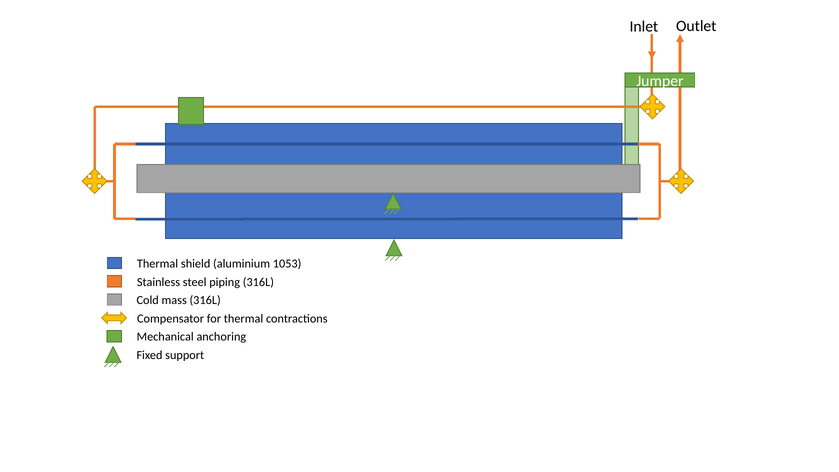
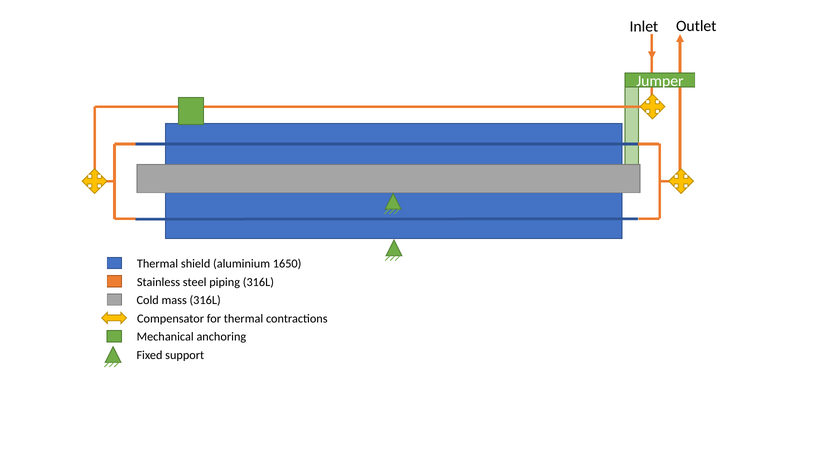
1053: 1053 -> 1650 (287, 264)
